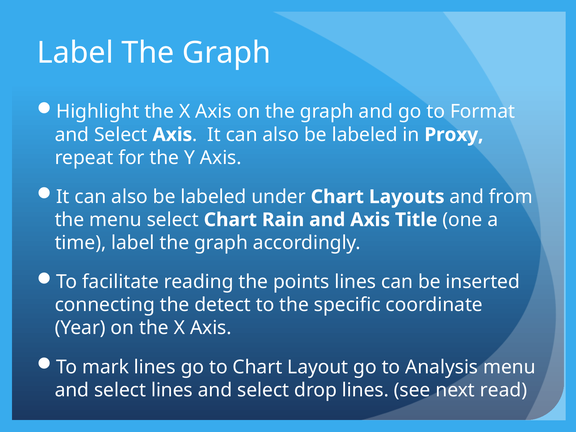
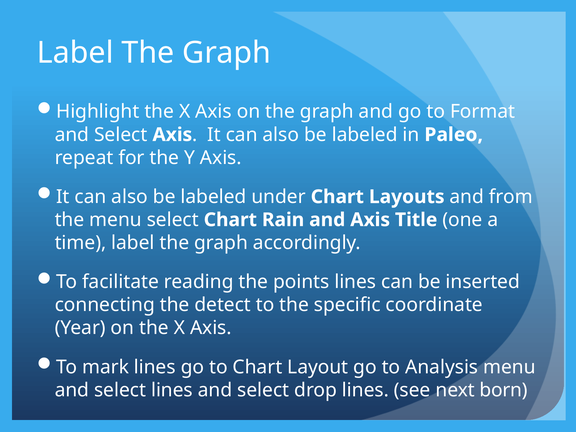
Proxy: Proxy -> Paleo (454, 135)
read: read -> born (504, 390)
